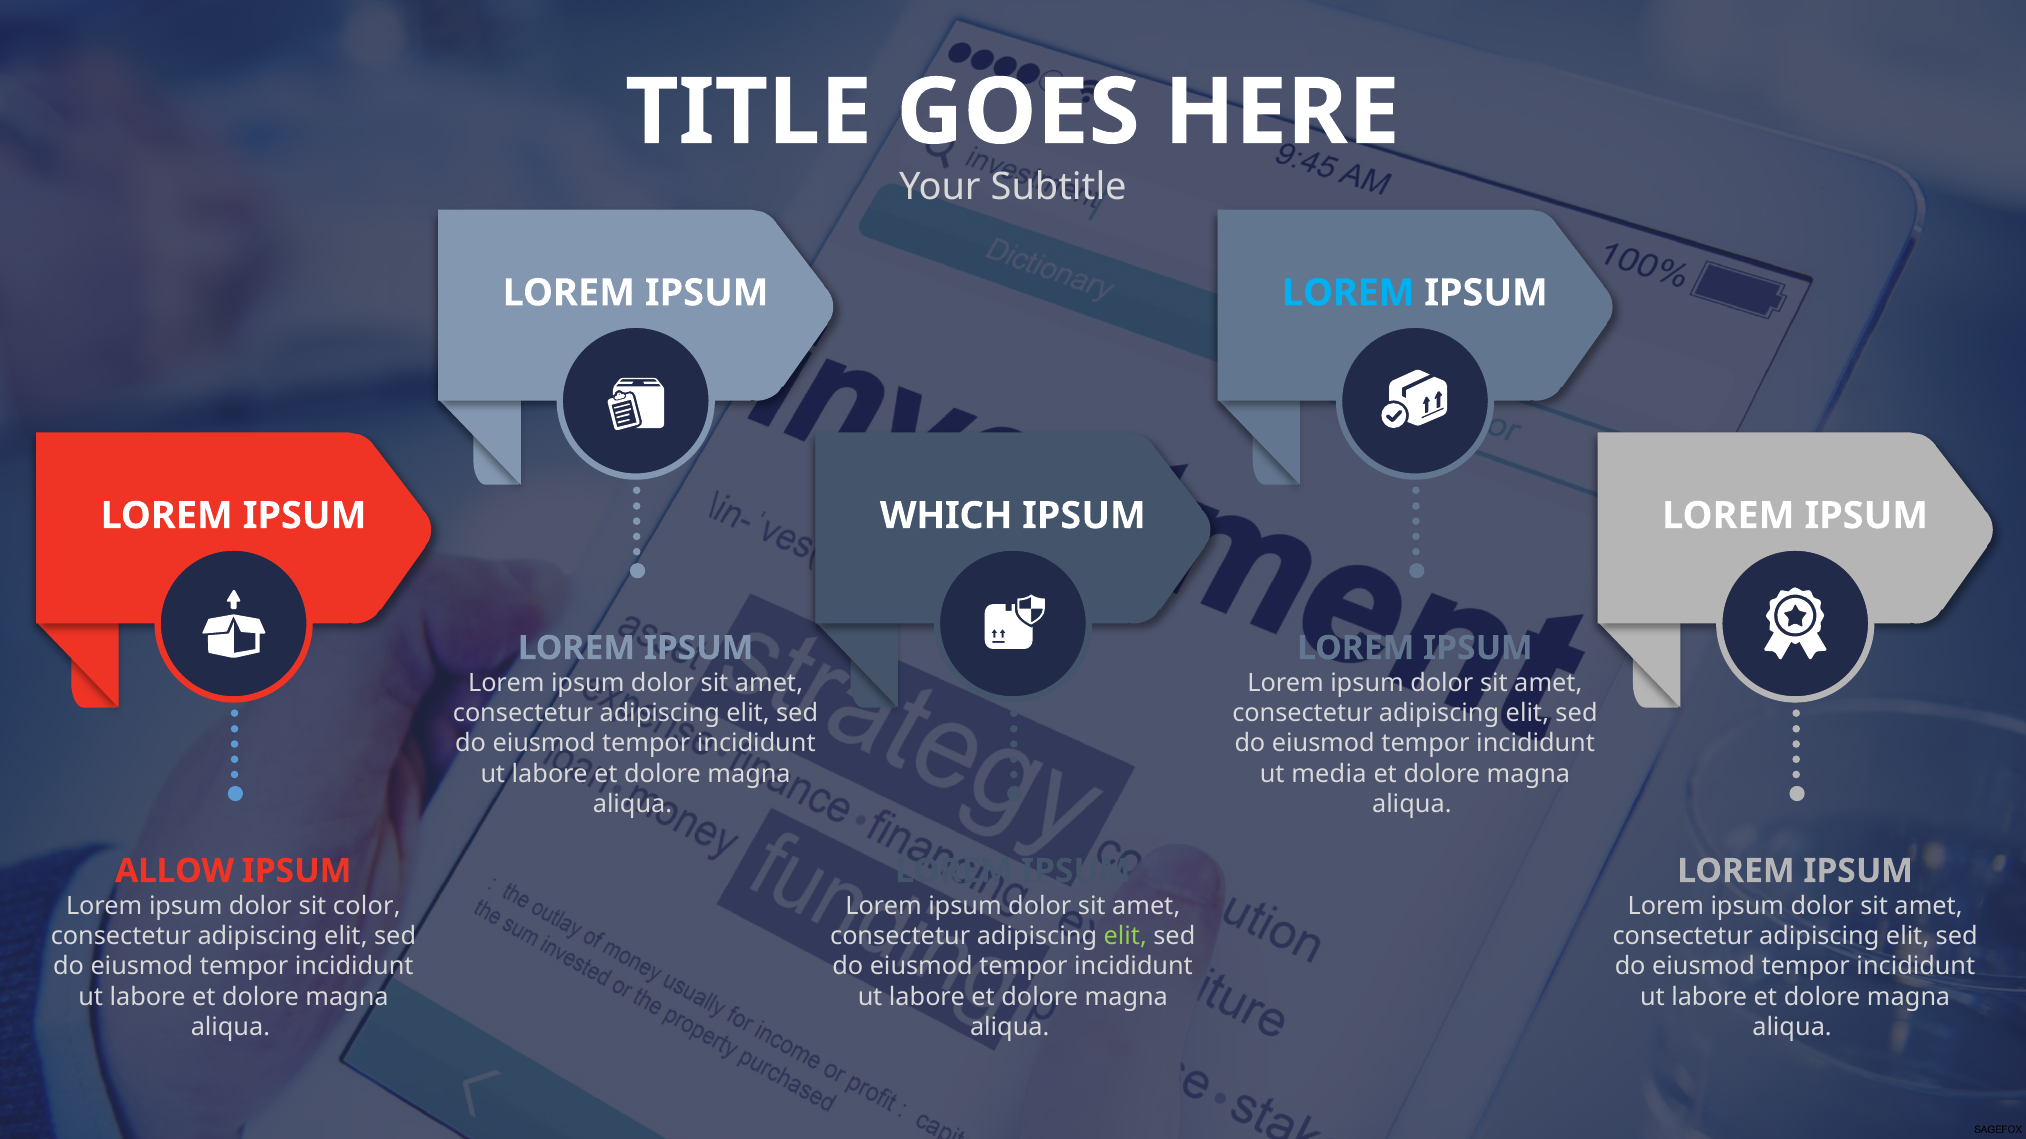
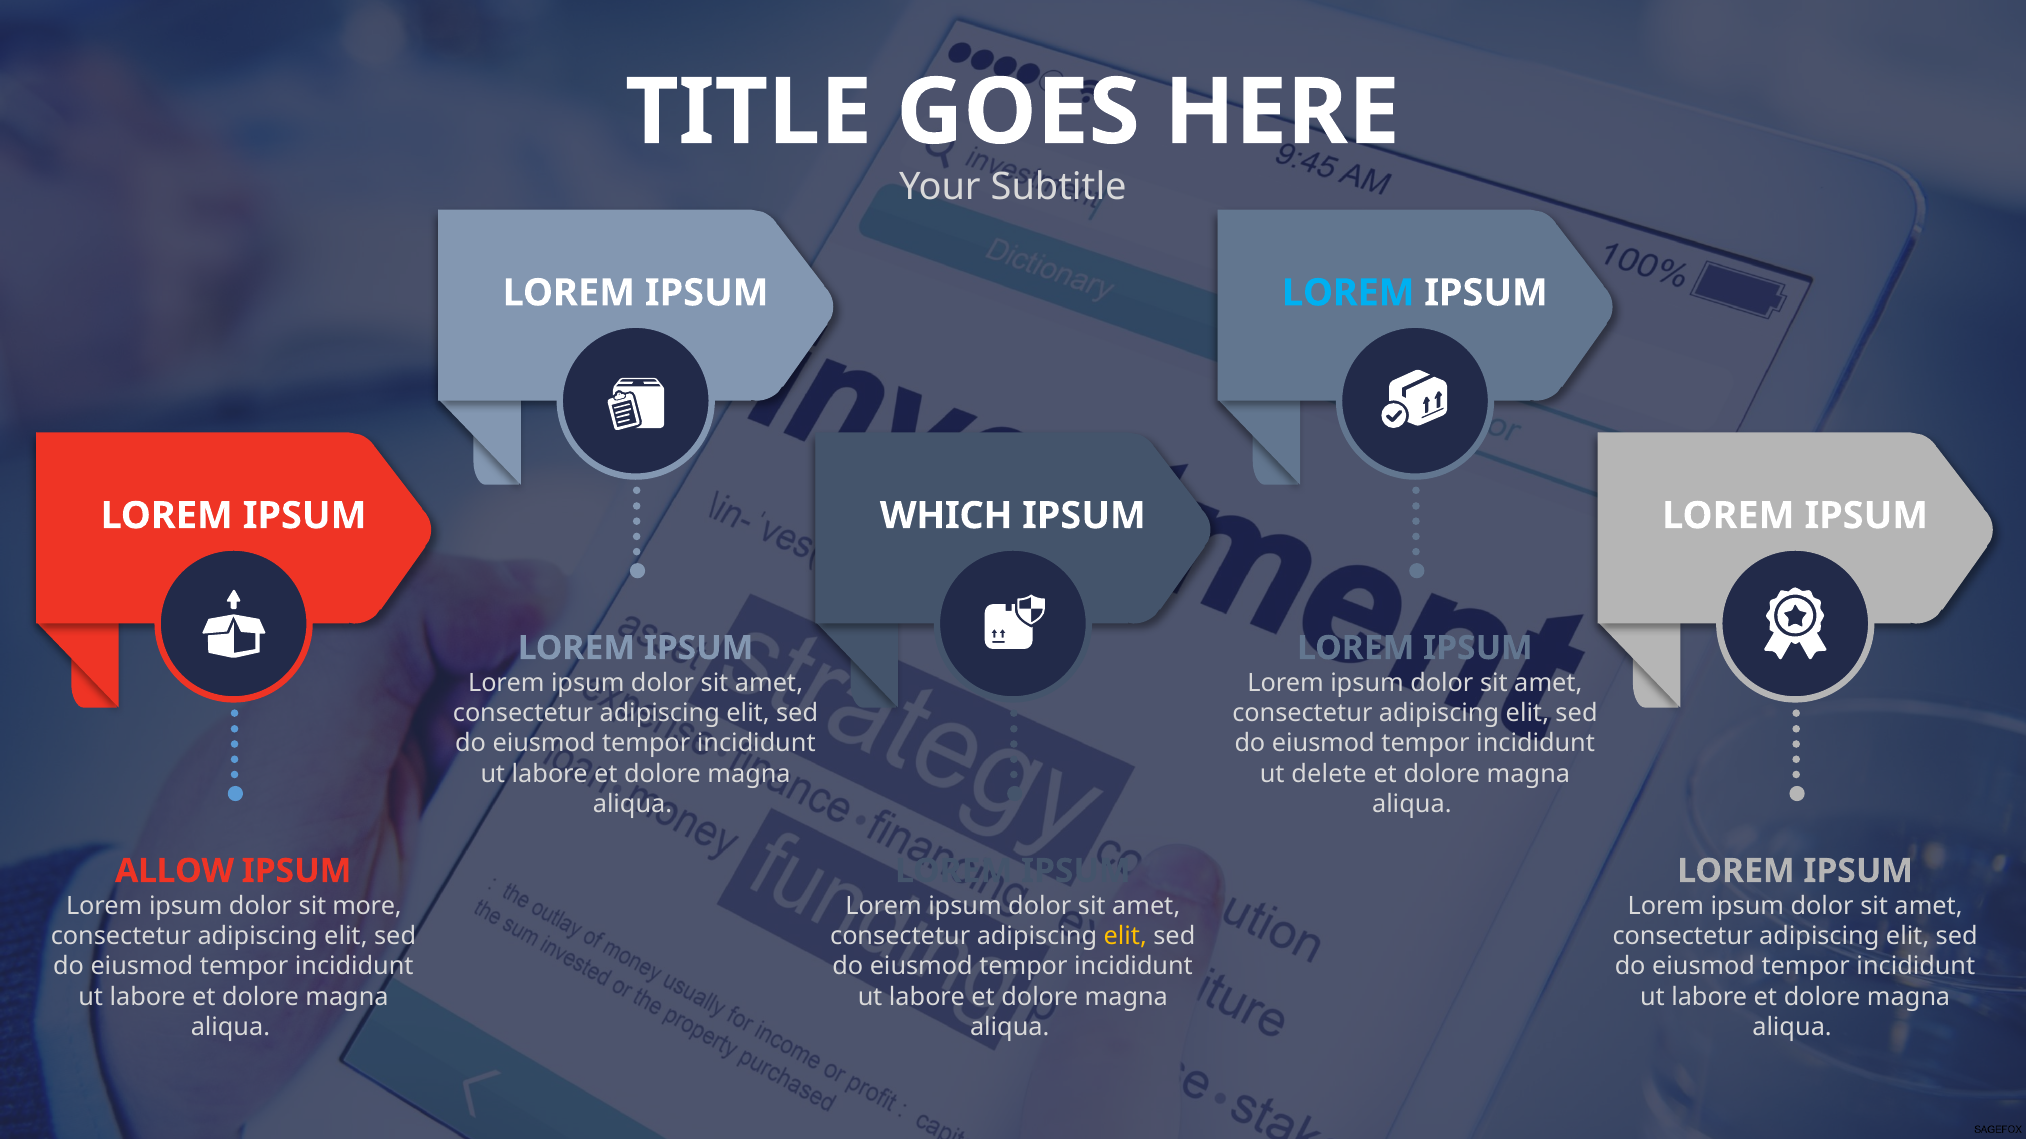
media: media -> delete (1329, 774)
color: color -> more (367, 906)
elit colour: light green -> yellow (1125, 937)
